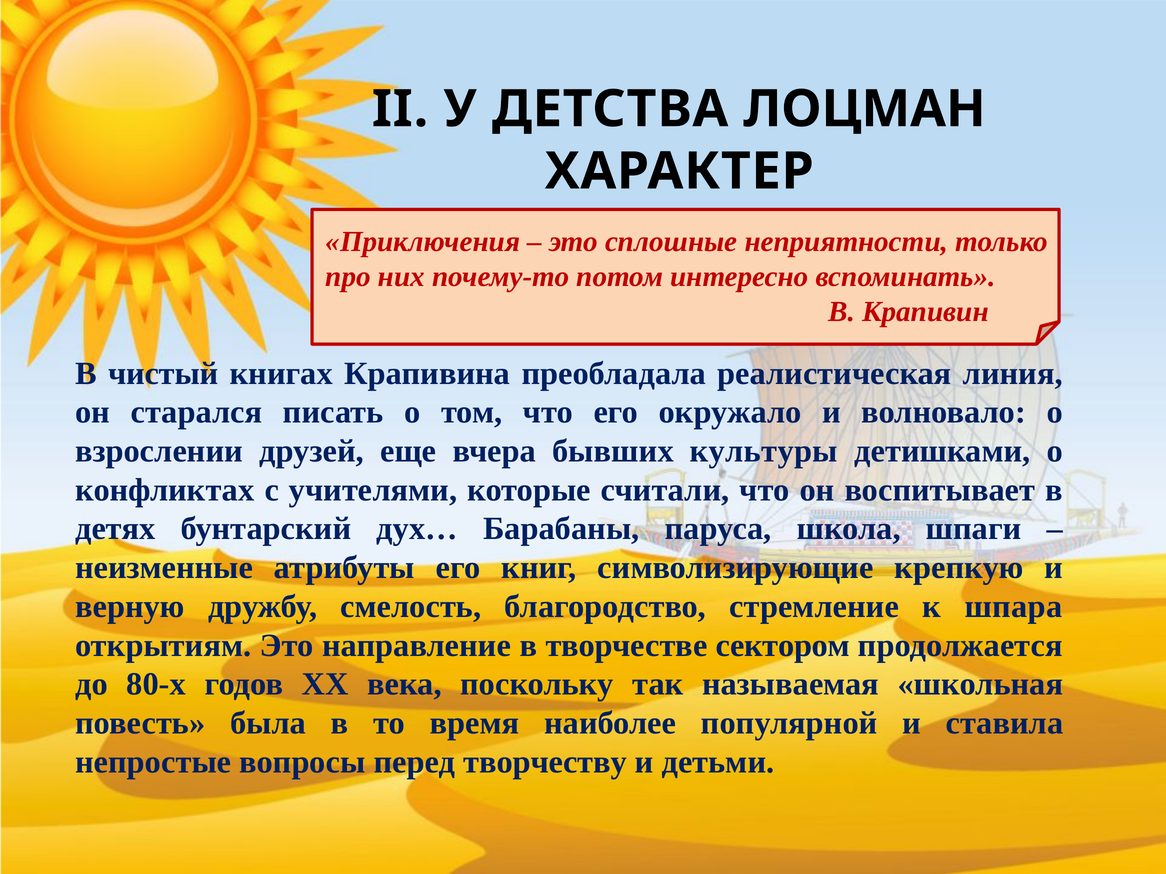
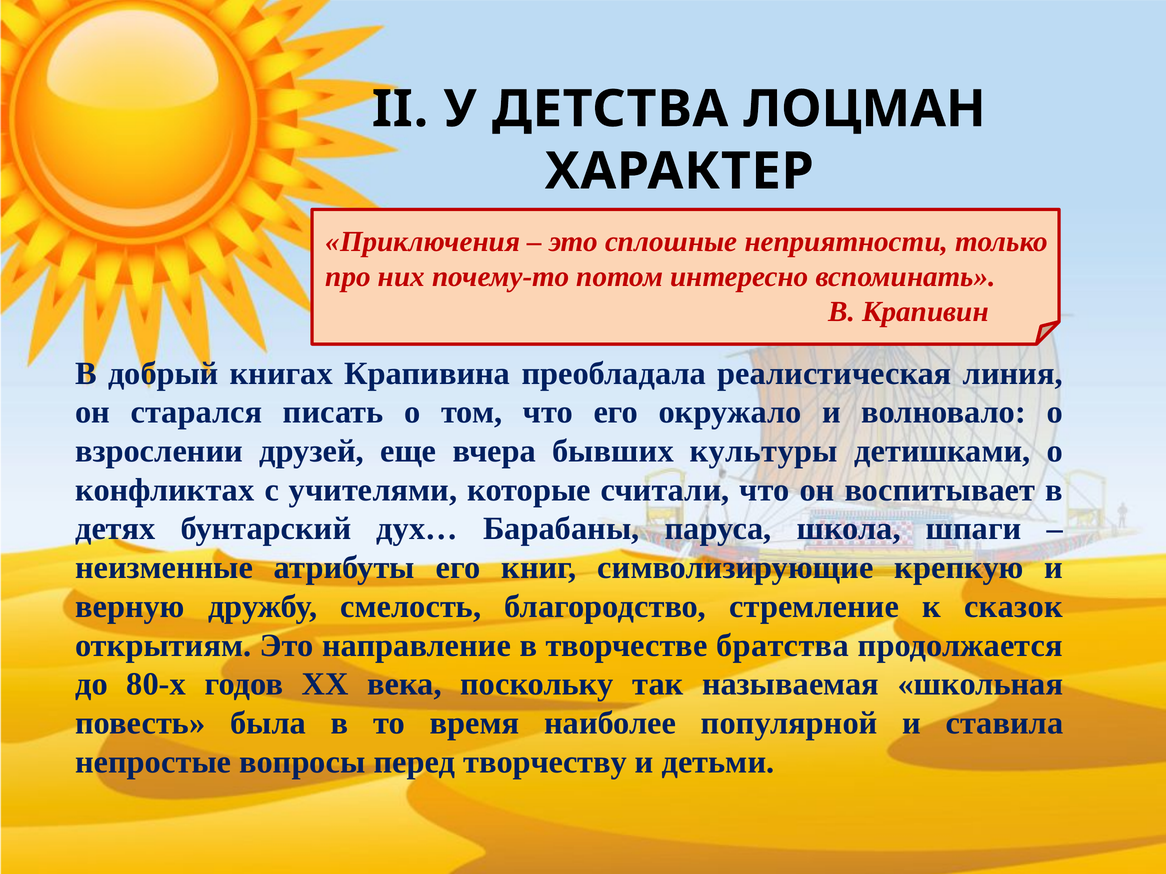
чистый: чистый -> добрый (163, 374)
шпара: шпара -> сказок (1013, 607)
сектором: сектором -> братства (783, 646)
